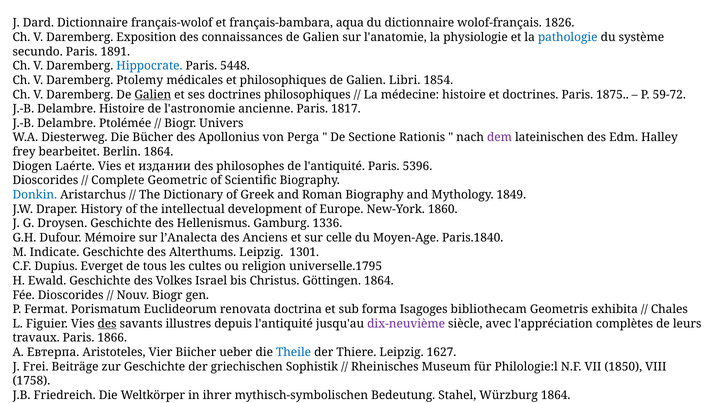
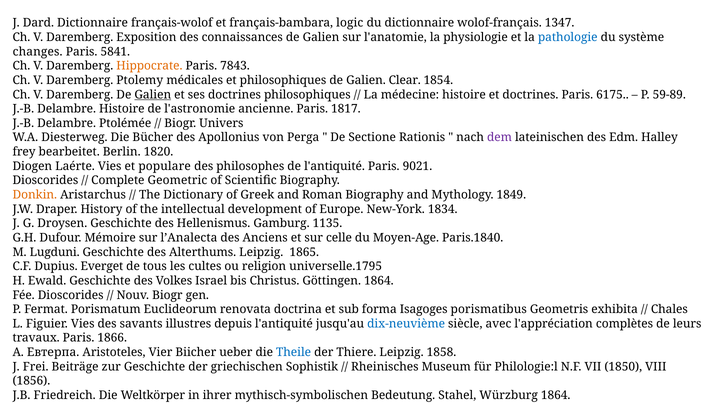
aqua: aqua -> logic (350, 23)
1826: 1826 -> 1347 (560, 23)
secundo: secundo -> changes (38, 52)
1891: 1891 -> 5841 (115, 52)
Hippocrate colour: blue -> orange (149, 66)
5448: 5448 -> 7843 (235, 66)
Libri: Libri -> Clear (405, 80)
1875: 1875 -> 6175 (612, 95)
59-72: 59-72 -> 59-89 (669, 95)
Berlin 1864: 1864 -> 1820 (159, 152)
издании: издании -> populare (165, 166)
5396: 5396 -> 9021 (417, 166)
Donkin colour: blue -> orange (35, 195)
1860: 1860 -> 1834 (443, 209)
1336: 1336 -> 1135 (327, 223)
Indicate: Indicate -> Lugduni (55, 252)
1301: 1301 -> 1865 (304, 252)
bibliothecam: bibliothecam -> porismatibus (489, 309)
des underline: present -> none (107, 324)
dix-neuvième colour: purple -> blue (406, 324)
1627: 1627 -> 1858 (441, 352)
1758: 1758 -> 1856 (31, 381)
